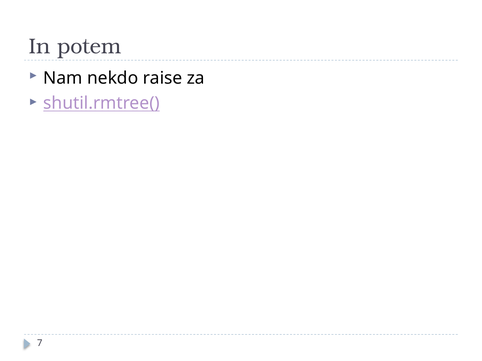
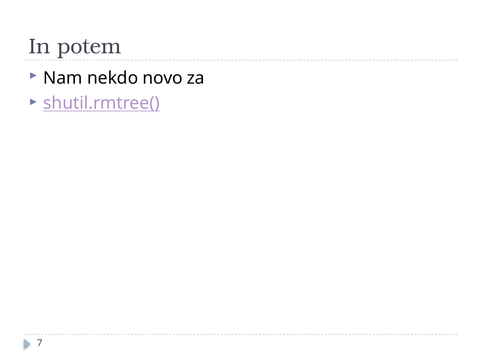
raise: raise -> novo (163, 78)
